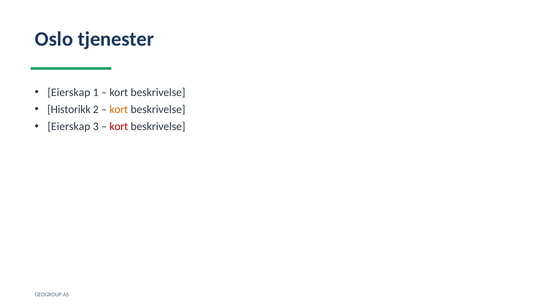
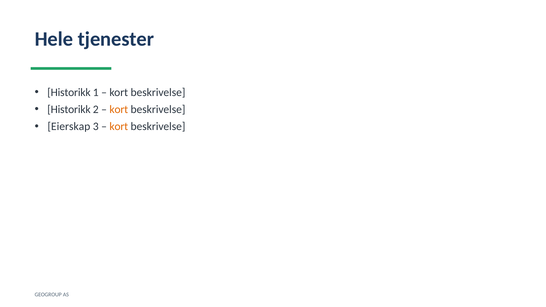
Oslo: Oslo -> Hele (54, 39)
Eierskap: Eierskap -> Historikk (69, 92)
kort colour: red -> orange (119, 127)
